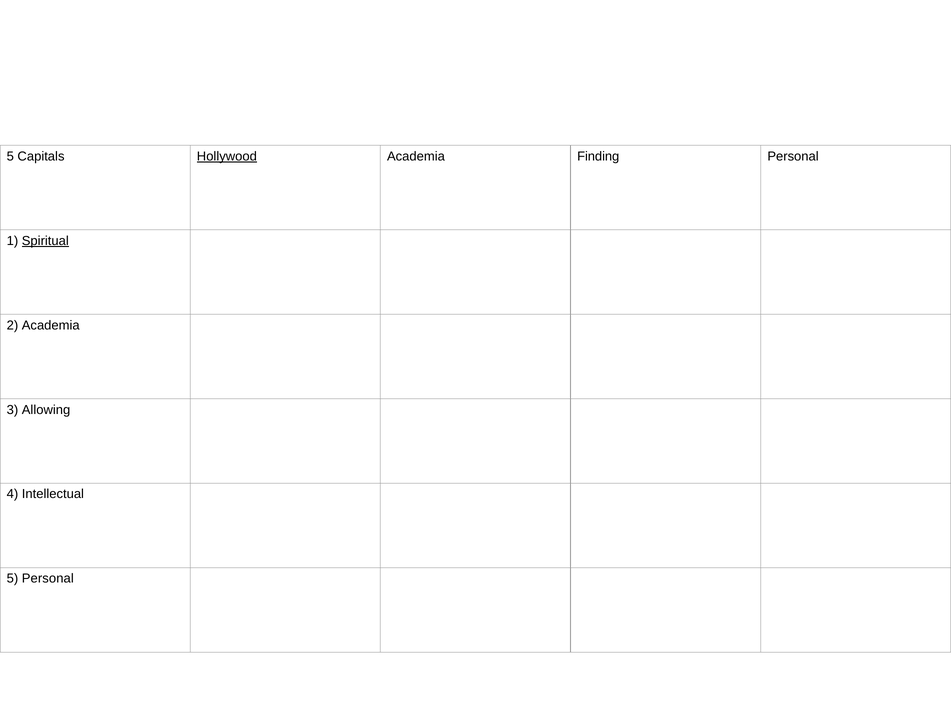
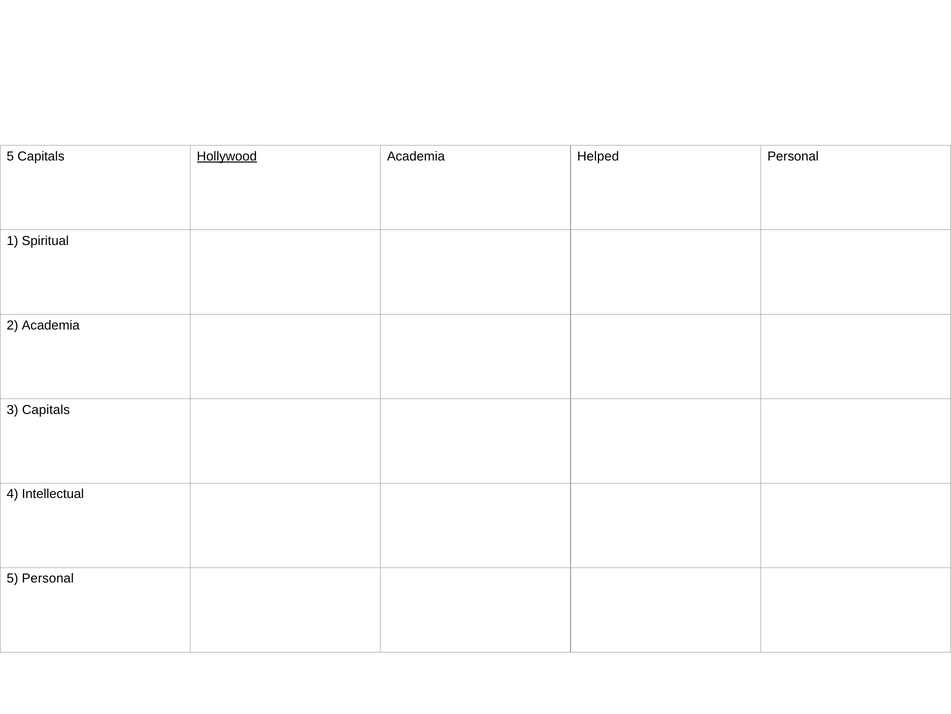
Finding: Finding -> Helped (598, 156)
Spiritual underline: present -> none (45, 241)
3 Allowing: Allowing -> Capitals (46, 409)
